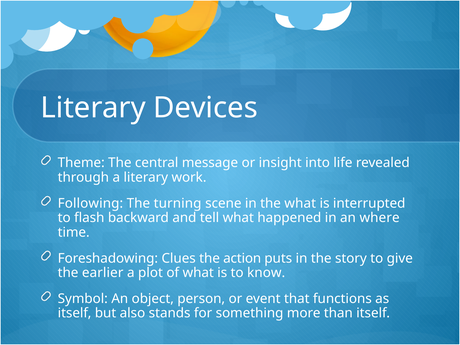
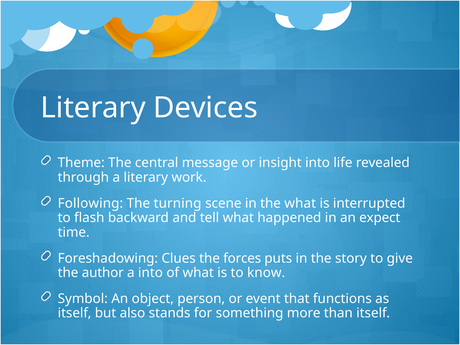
where: where -> expect (380, 218)
action: action -> forces (242, 258)
earlier: earlier -> author (103, 273)
a plot: plot -> into (150, 273)
